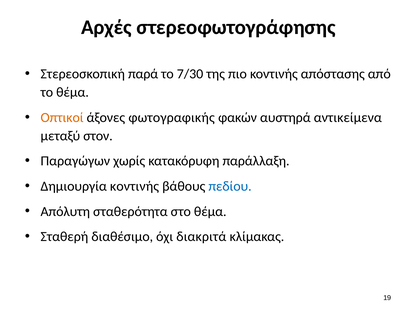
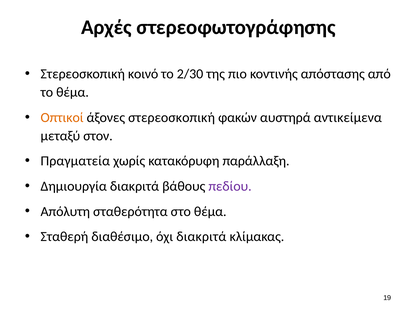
παρά: παρά -> κοινό (143, 74)
7/30: 7/30 -> 2/30 (190, 74)
άξονες φωτογραφικής: φωτογραφικής -> στερεοσκοπική (172, 118)
Παραγώγων: Παραγώγων -> Πραγματεία (75, 161)
Δημιουργία κοντινής: κοντινής -> διακριτά (135, 186)
πεδίου colour: blue -> purple (230, 186)
